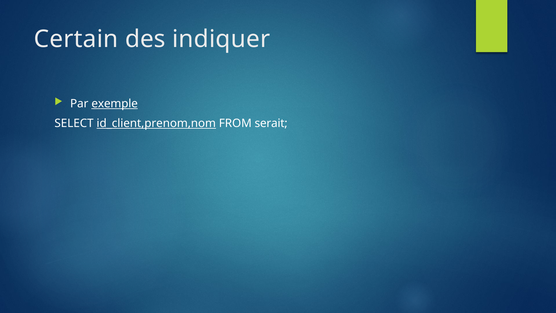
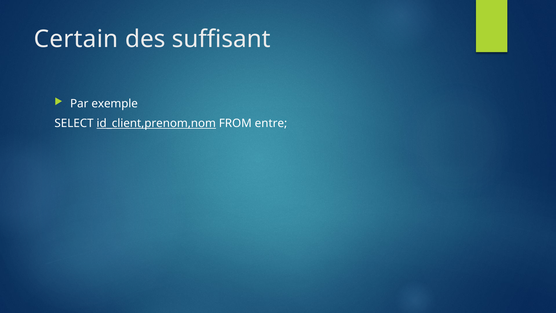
indiquer: indiquer -> suffisant (221, 39)
exemple underline: present -> none (115, 103)
serait: serait -> entre (271, 123)
